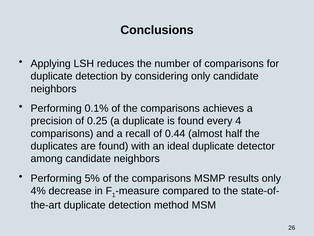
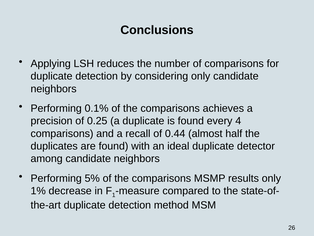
4%: 4% -> 1% (38, 191)
